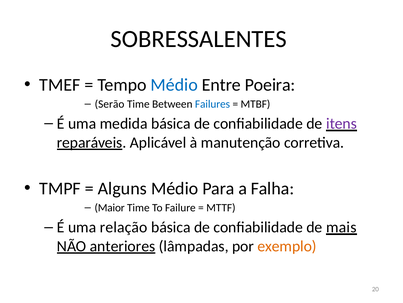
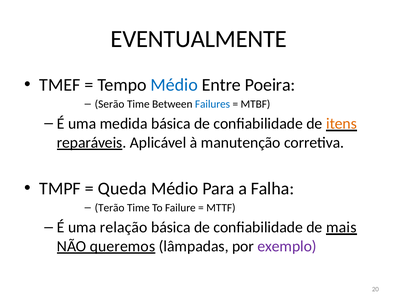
SOBRESSALENTES: SOBRESSALENTES -> EVENTUALMENTE (199, 39)
itens colour: purple -> orange (342, 123)
Alguns: Alguns -> Queda (122, 188)
Maior: Maior -> Terão (110, 207)
anteriores: anteriores -> queremos (122, 246)
exemplo colour: orange -> purple (287, 246)
